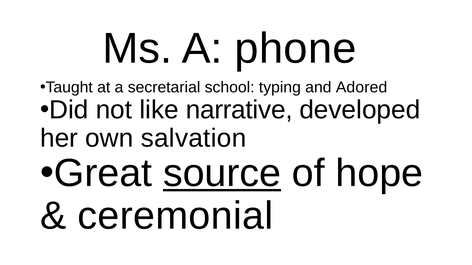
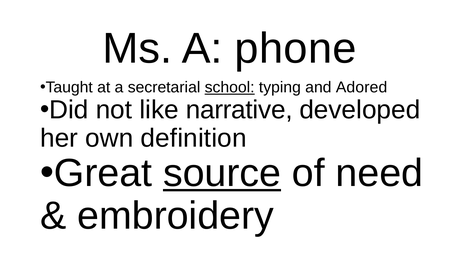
school underline: none -> present (230, 87)
salvation: salvation -> definition (194, 138)
hope: hope -> need (379, 174)
ceremonial: ceremonial -> embroidery (176, 216)
